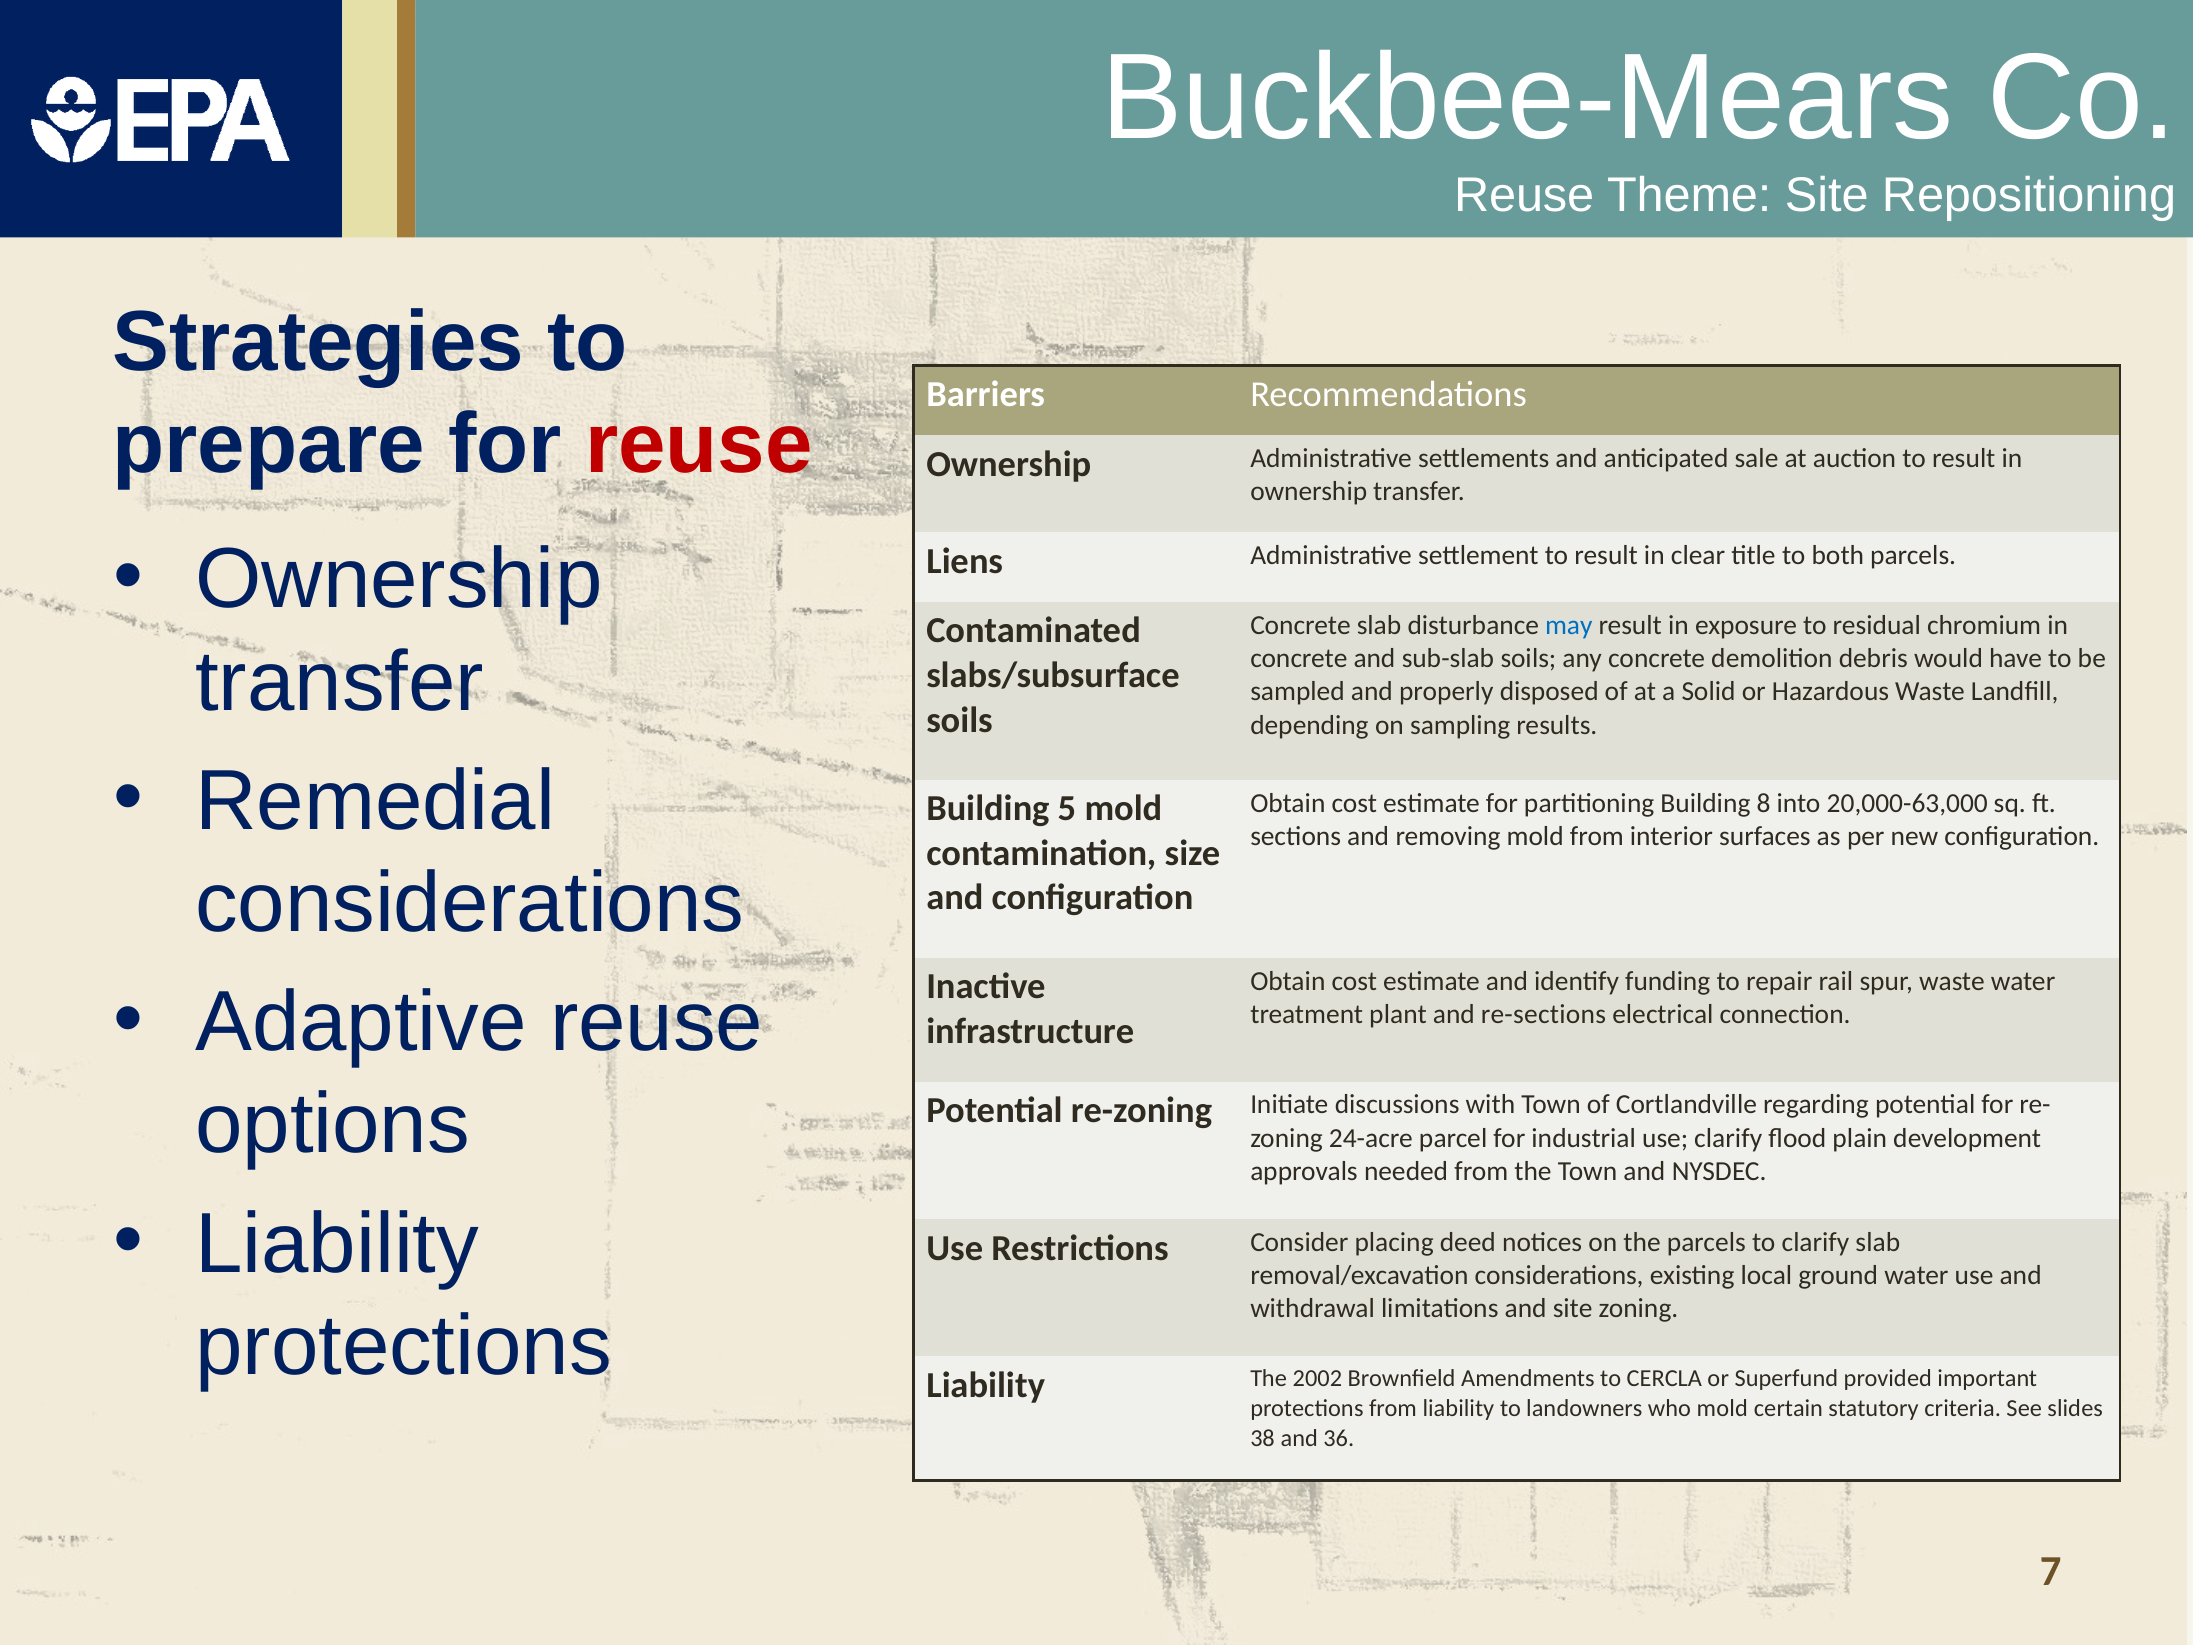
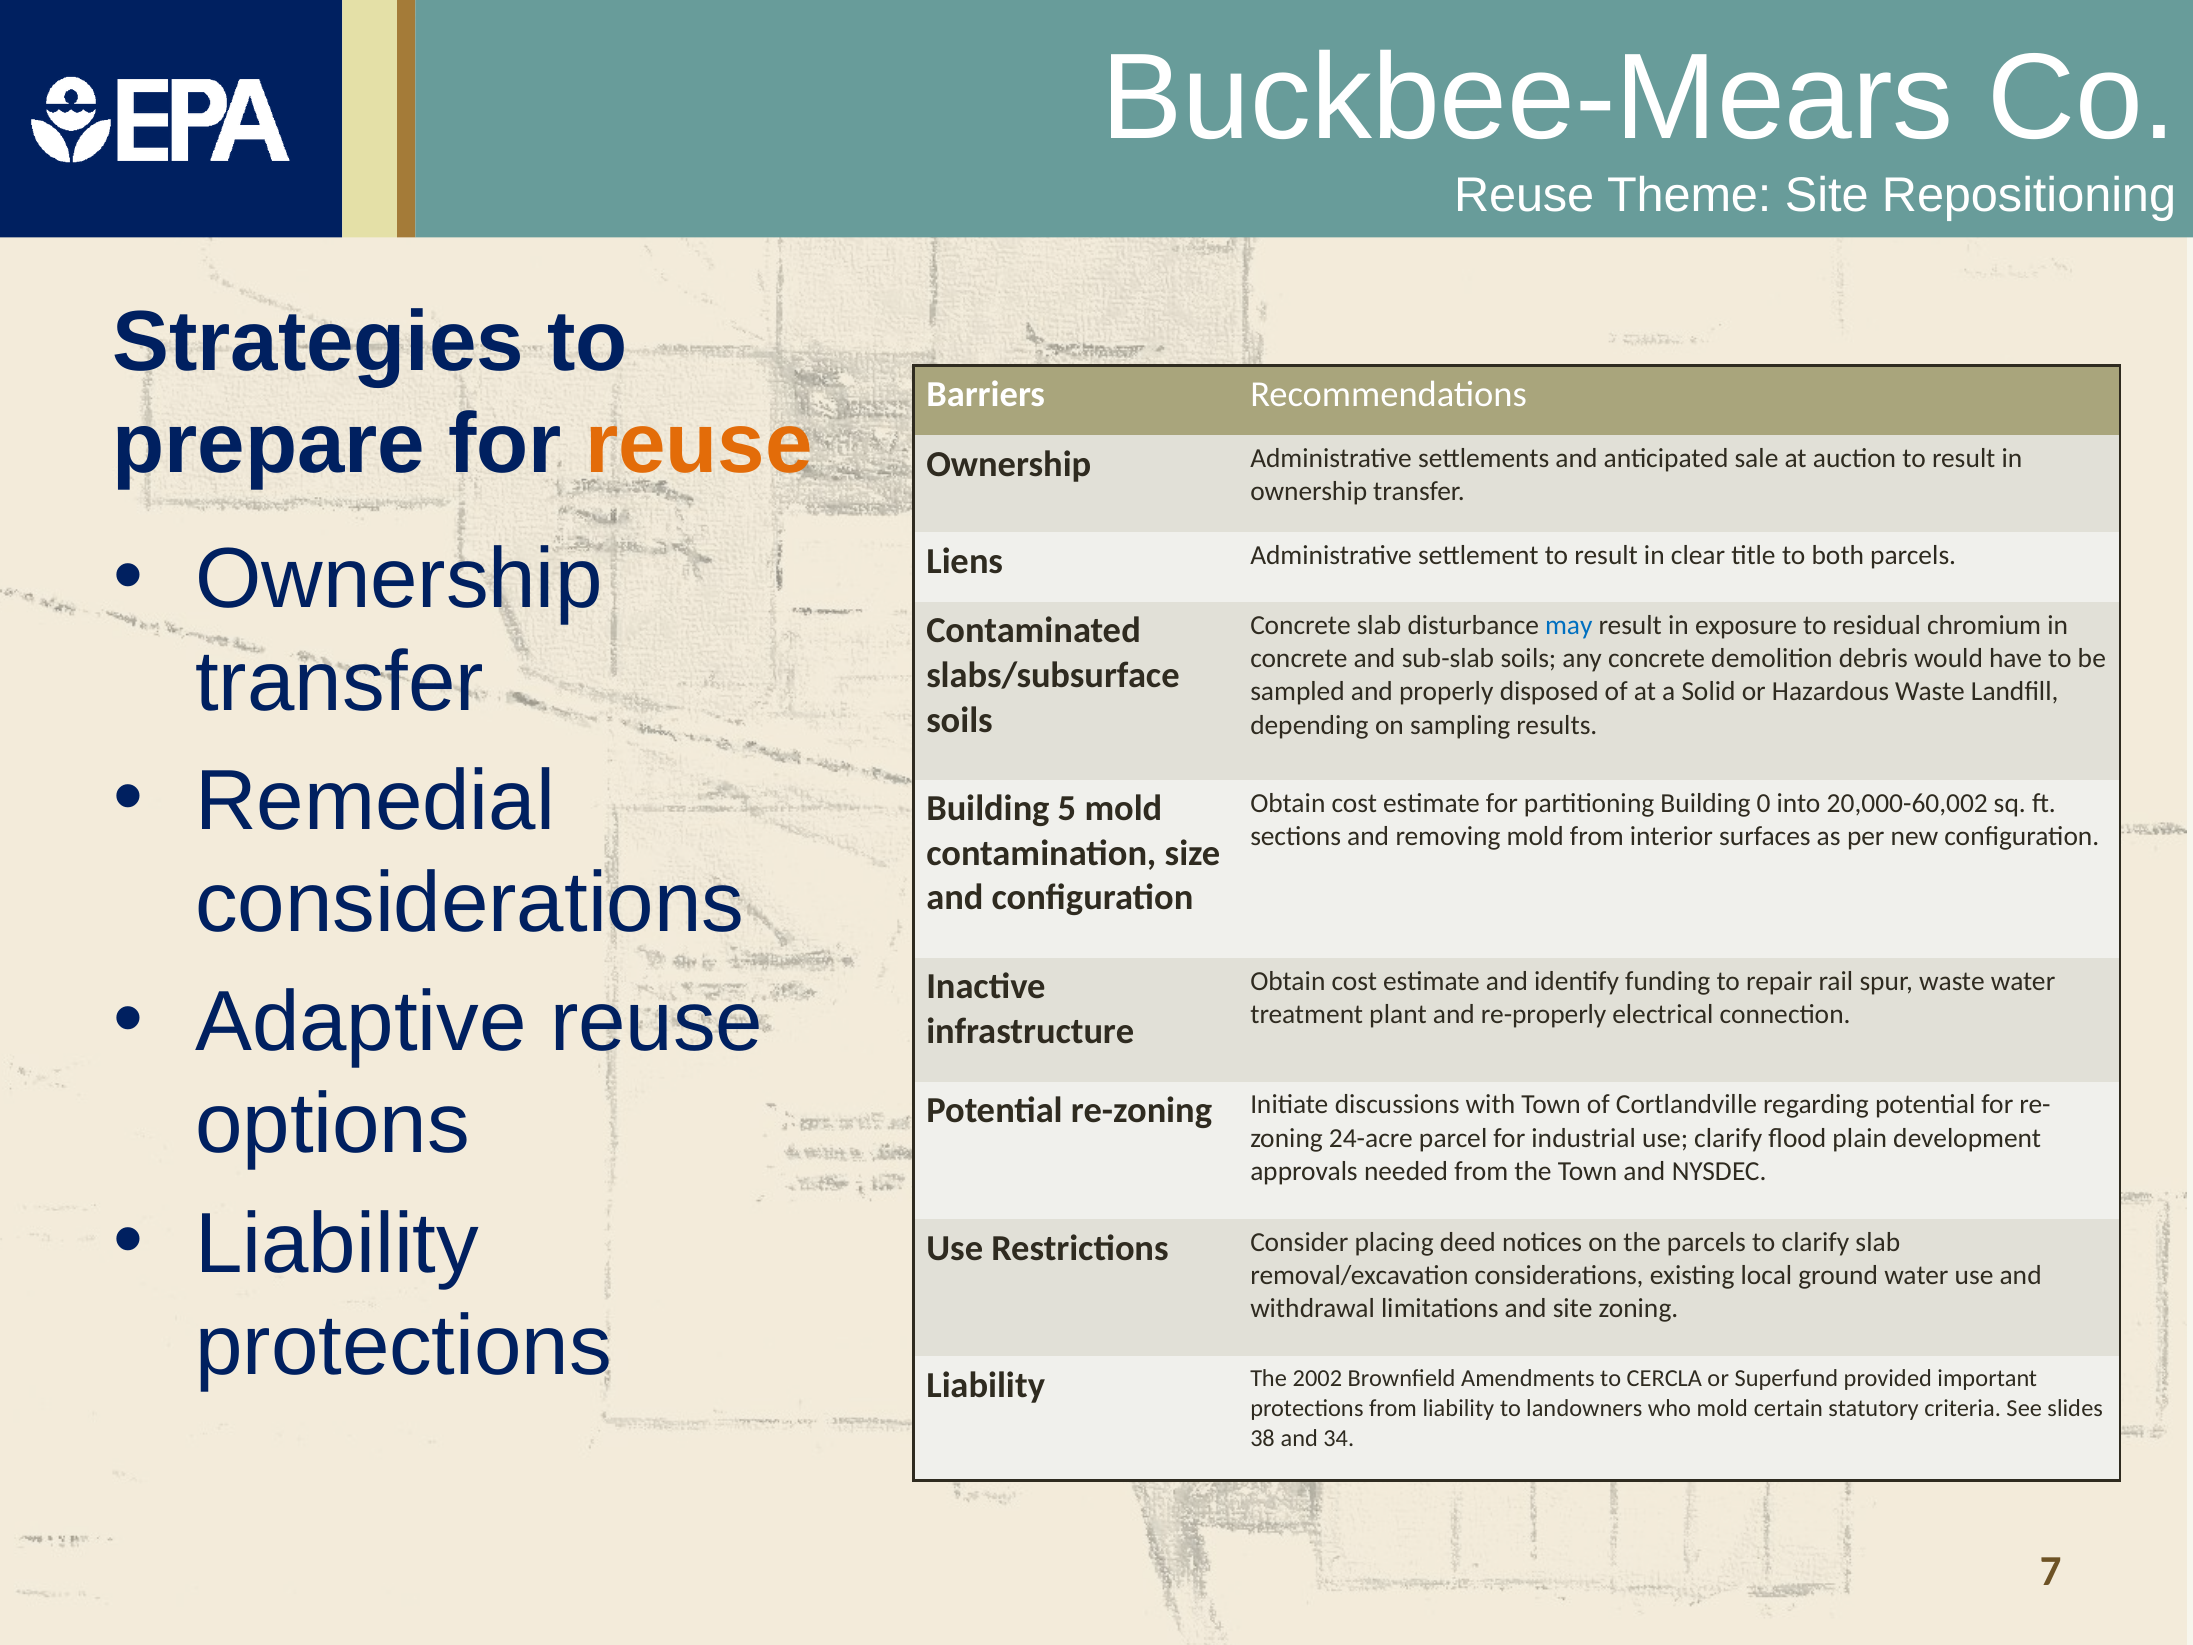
reuse colour: red -> orange (699, 444)
8: 8 -> 0 (1763, 803)
20,000-63,000: 20,000-63,000 -> 20,000-60,002 (1907, 803)
re-sections: re-sections -> re-properly (1544, 1014)
36: 36 -> 34 (1339, 1438)
